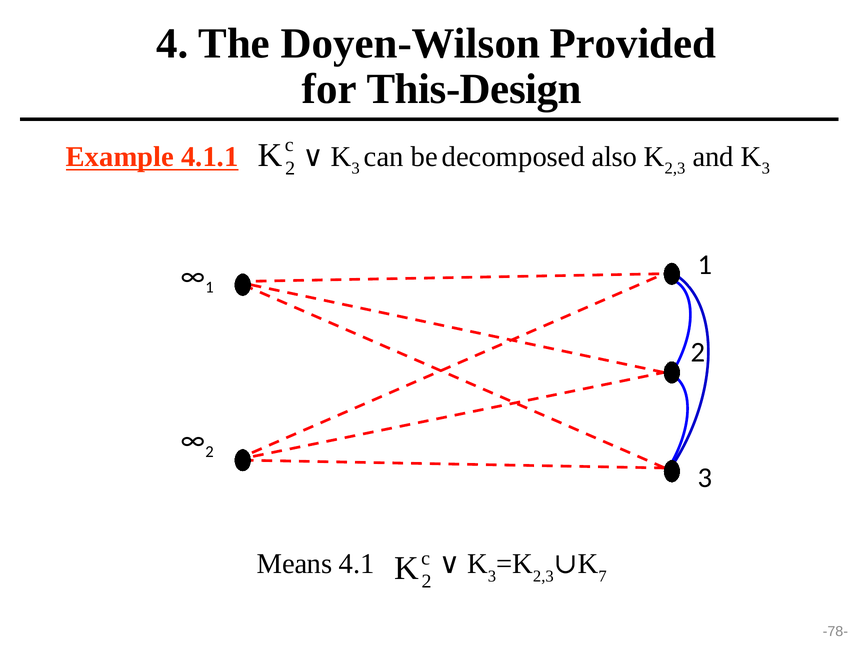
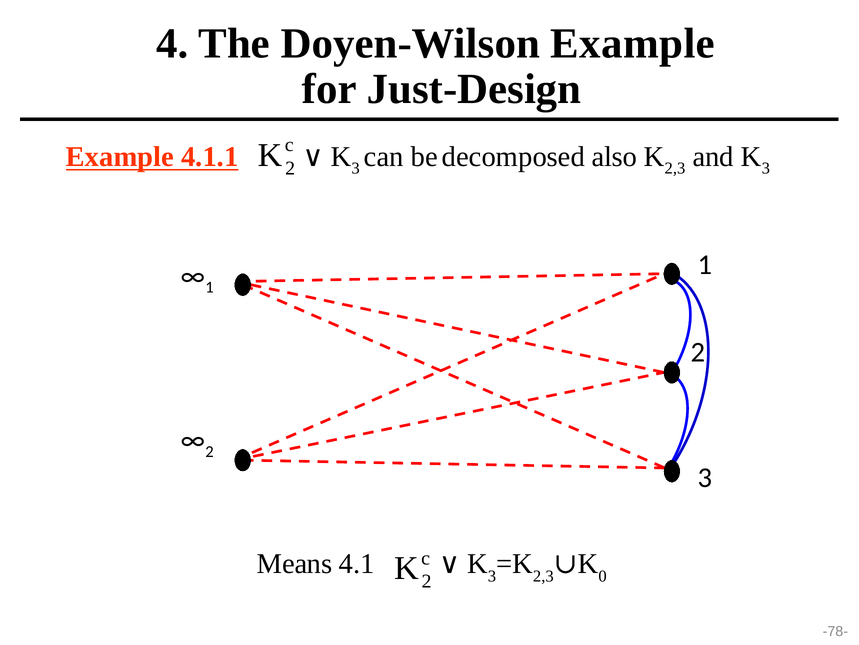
Doyen-Wilson Provided: Provided -> Example (633, 44)
This-Design: This-Design -> Just-Design (474, 89)
7: 7 -> 0 (603, 576)
